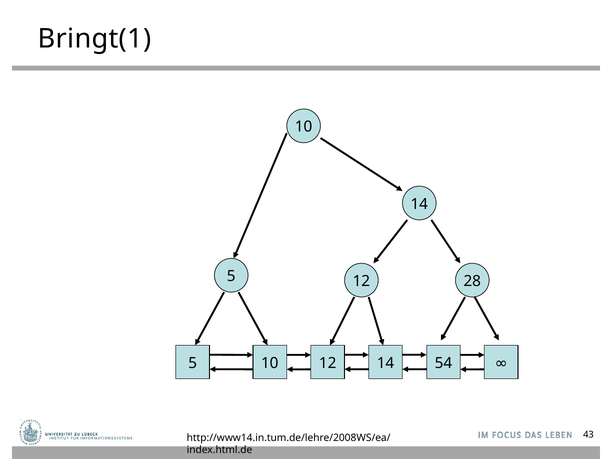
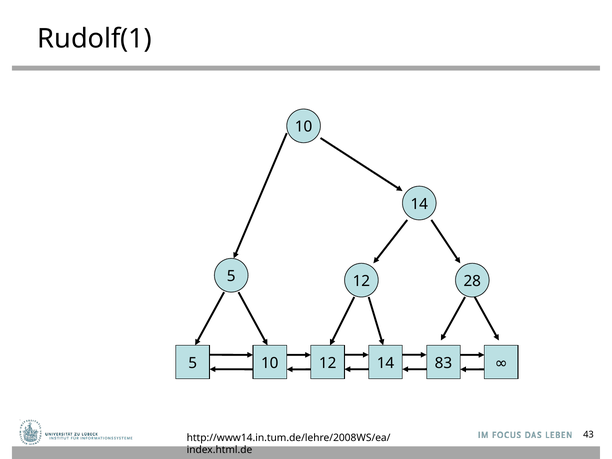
Bringt(1: Bringt(1 -> Rudolf(1 (95, 39)
54: 54 -> 83 (443, 363)
